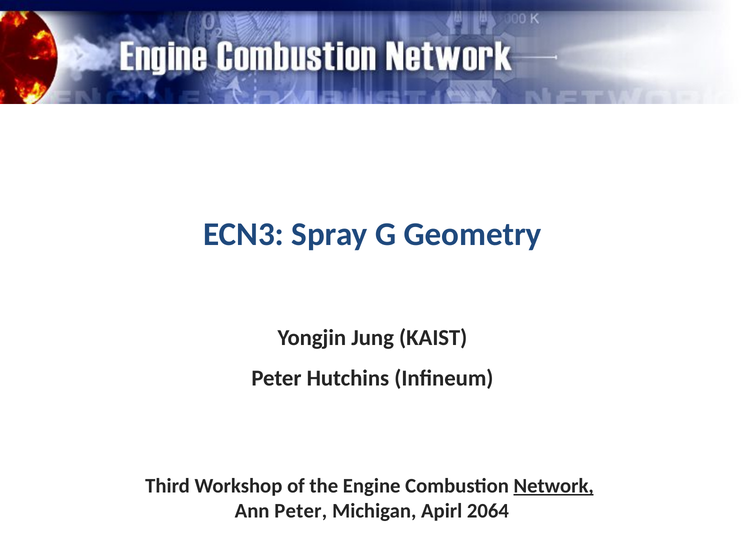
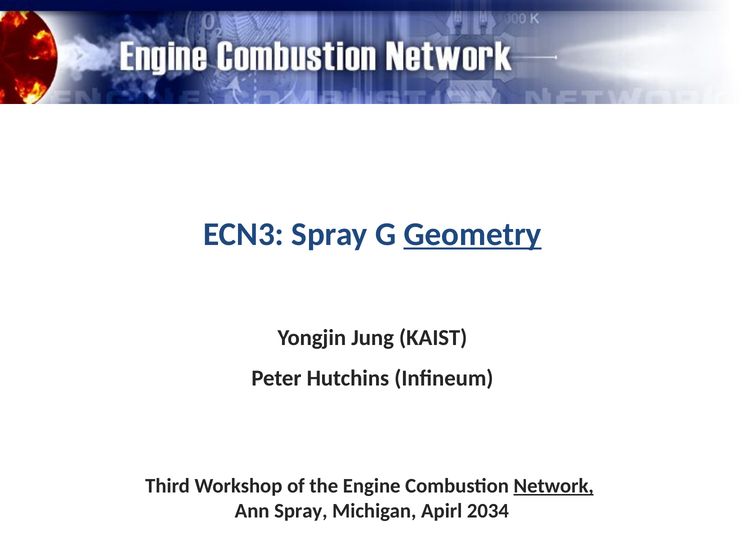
Geometry underline: none -> present (473, 234)
Ann Peter: Peter -> Spray (301, 510)
2064: 2064 -> 2034 (488, 510)
